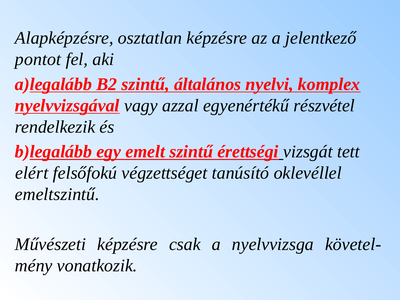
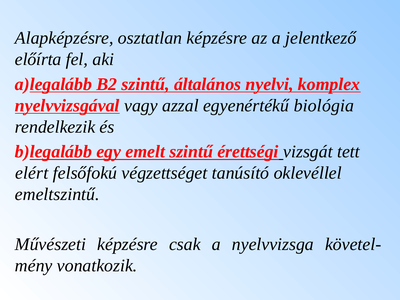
pontot: pontot -> előírta (38, 59)
részvétel: részvétel -> biológia (324, 106)
